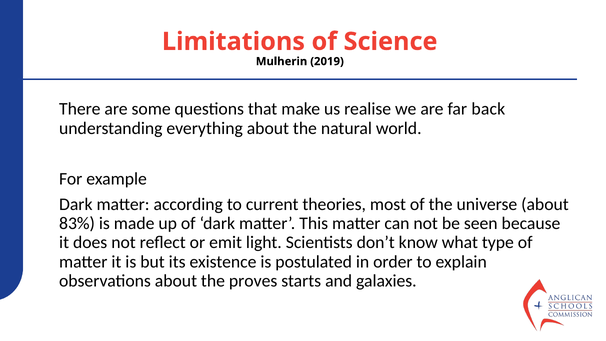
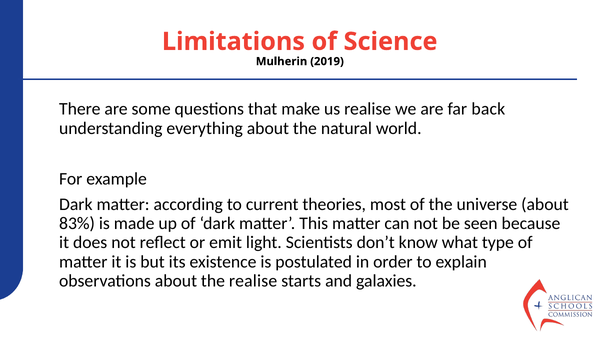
the proves: proves -> realise (253, 281)
